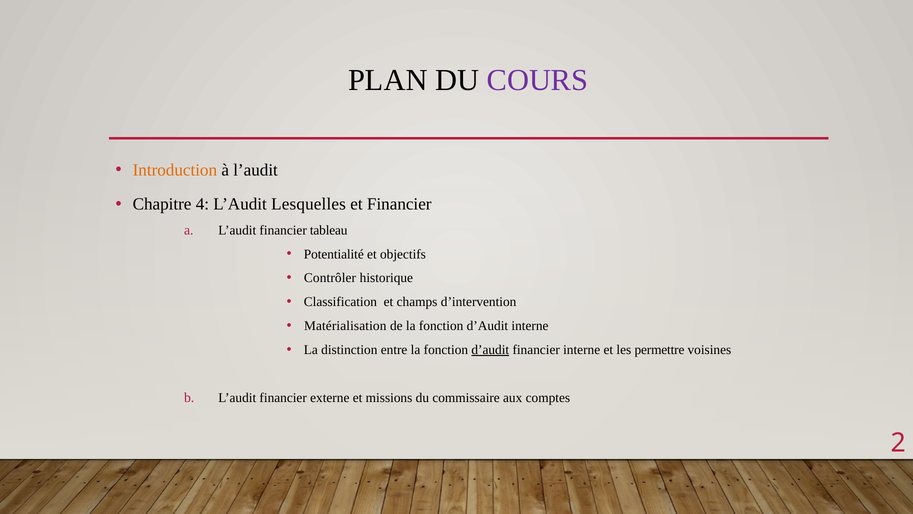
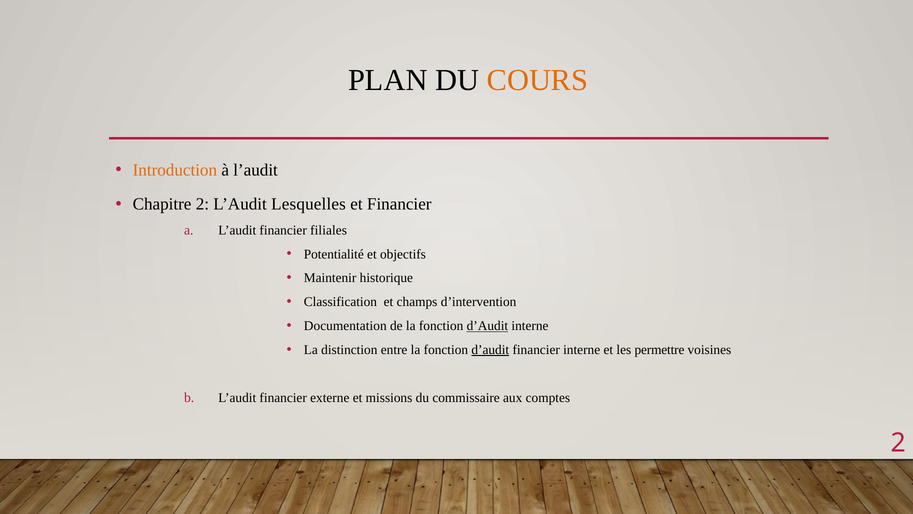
COURS colour: purple -> orange (537, 80)
Chapitre 4: 4 -> 2 (202, 204)
tableau: tableau -> filiales (329, 230)
Contrôler: Contrôler -> Maintenir (330, 278)
Matérialisation: Matérialisation -> Documentation (345, 326)
d’Audit underline: none -> present (487, 326)
